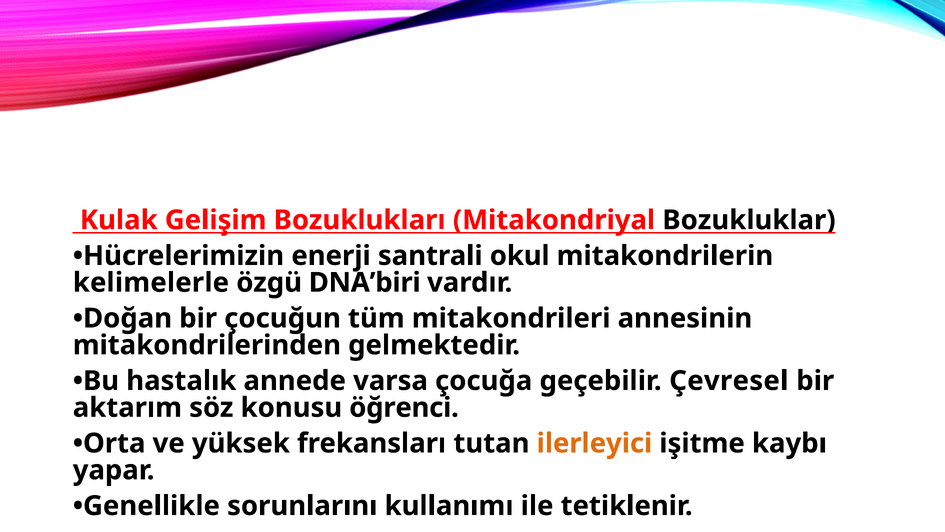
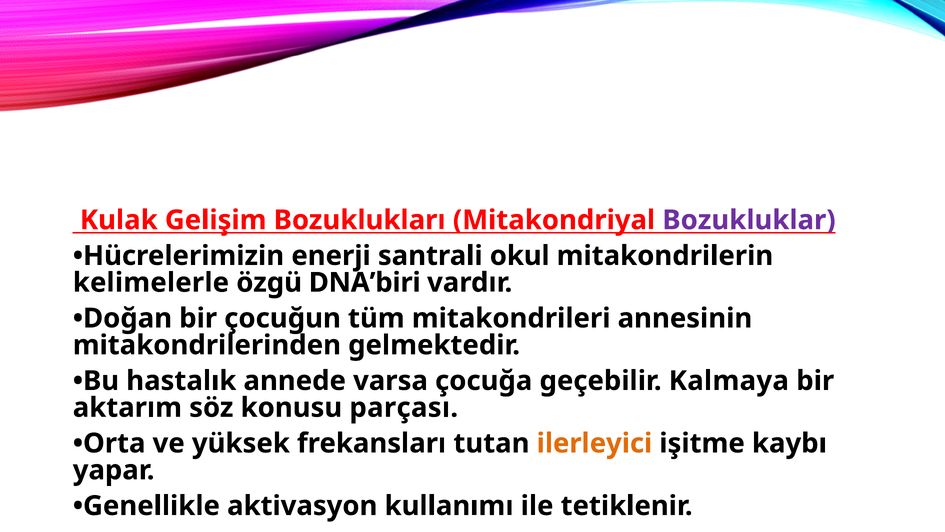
Bozukluklar colour: black -> purple (749, 220)
Çevresel: Çevresel -> Kalmaya (729, 381)
öğrenci: öğrenci -> parçası (404, 407)
sorunlarını: sorunlarını -> aktivasyon (302, 505)
